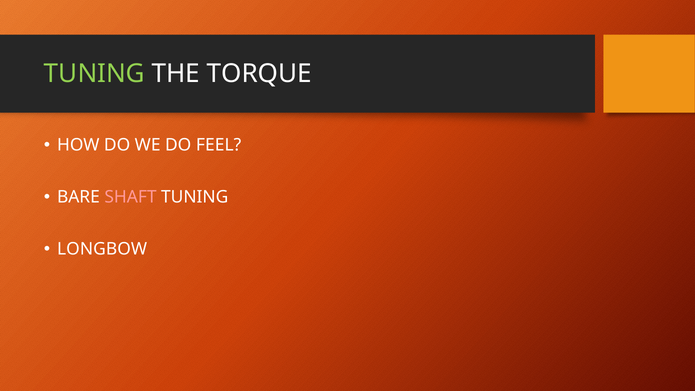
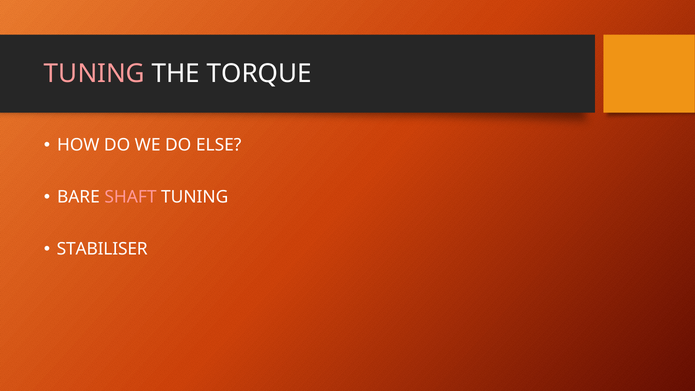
TUNING colour: light green -> pink (94, 74)
FEEL: FEEL -> ELSE (219, 145)
LONGBOW: LONGBOW -> STABILISER (102, 249)
